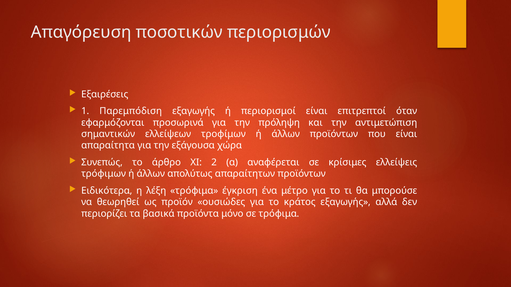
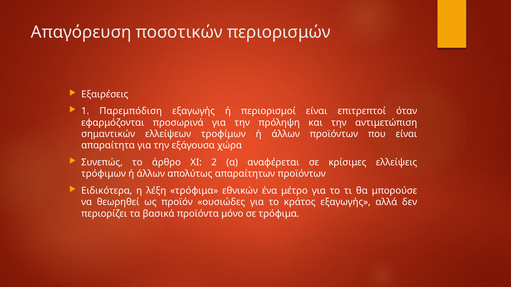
έγκριση: έγκριση -> εθνικών (240, 191)
